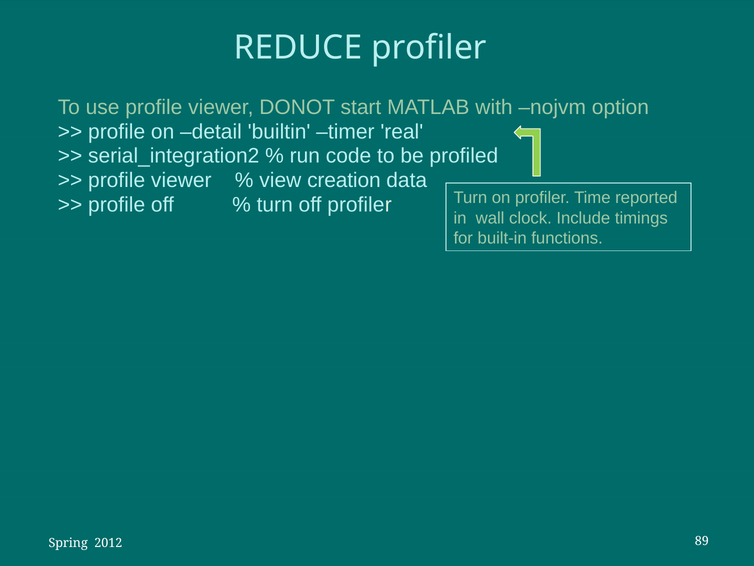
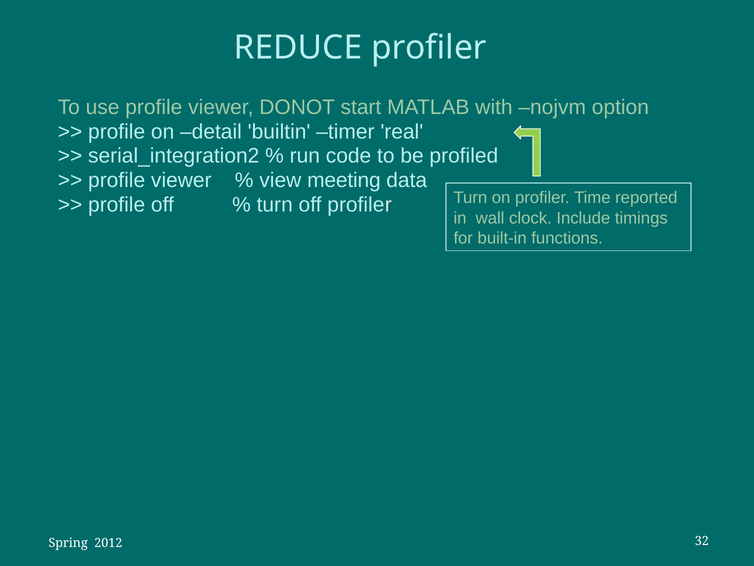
creation: creation -> meeting (344, 180)
89: 89 -> 32 (702, 540)
